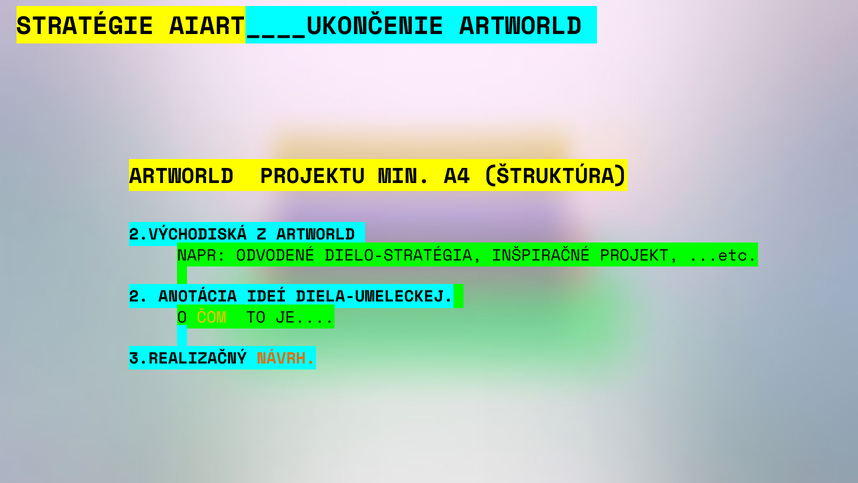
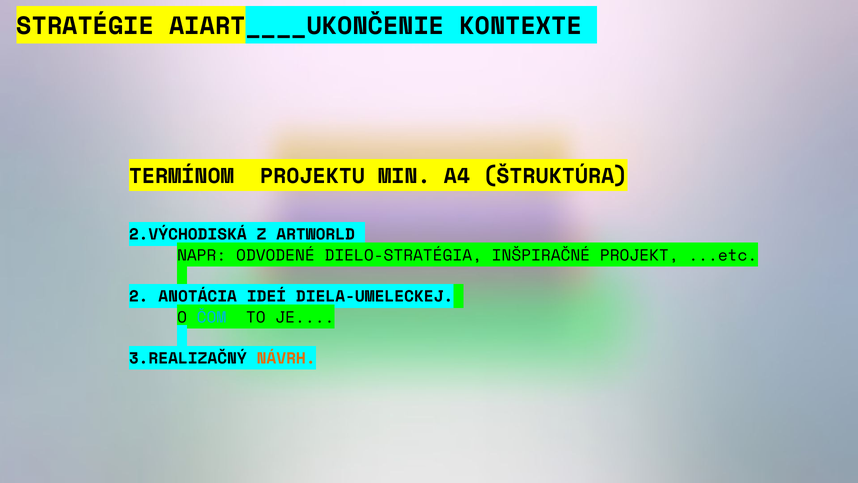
ARTWORLD: ARTWORLD -> KONTEXTE (521, 26)
ARTWORLD: ARTWORLD -> TERMÍNOM (181, 176)
ČOM colour: yellow -> light blue (212, 317)
